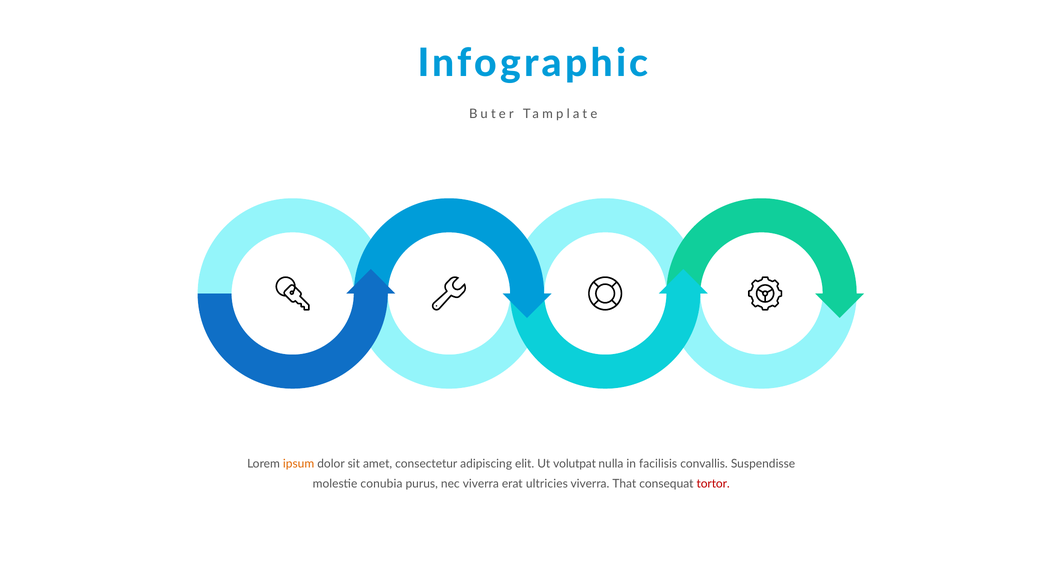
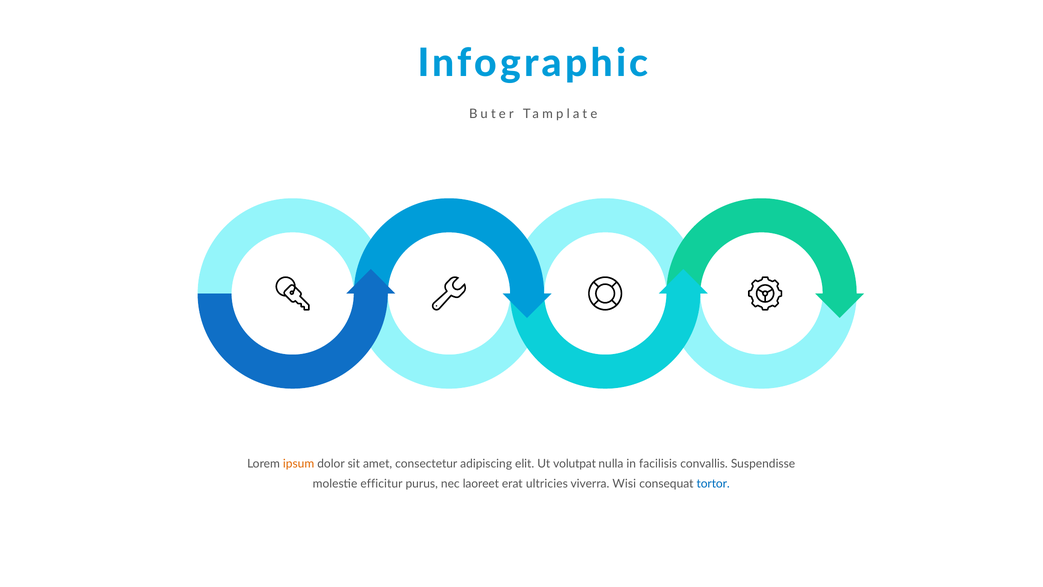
conubia: conubia -> efficitur (381, 484)
nec viverra: viverra -> laoreet (481, 484)
That: That -> Wisi (624, 484)
tortor colour: red -> blue (713, 484)
